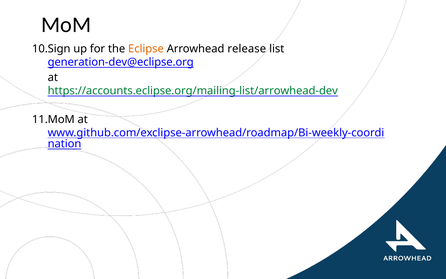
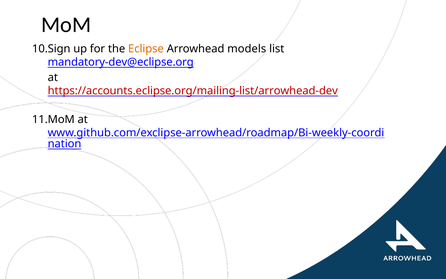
release: release -> models (247, 49)
generation-dev@eclipse.org: generation-dev@eclipse.org -> mandatory-dev@eclipse.org (121, 62)
https://accounts.eclipse.org/mailing-list/arrowhead-dev colour: green -> red (193, 91)
